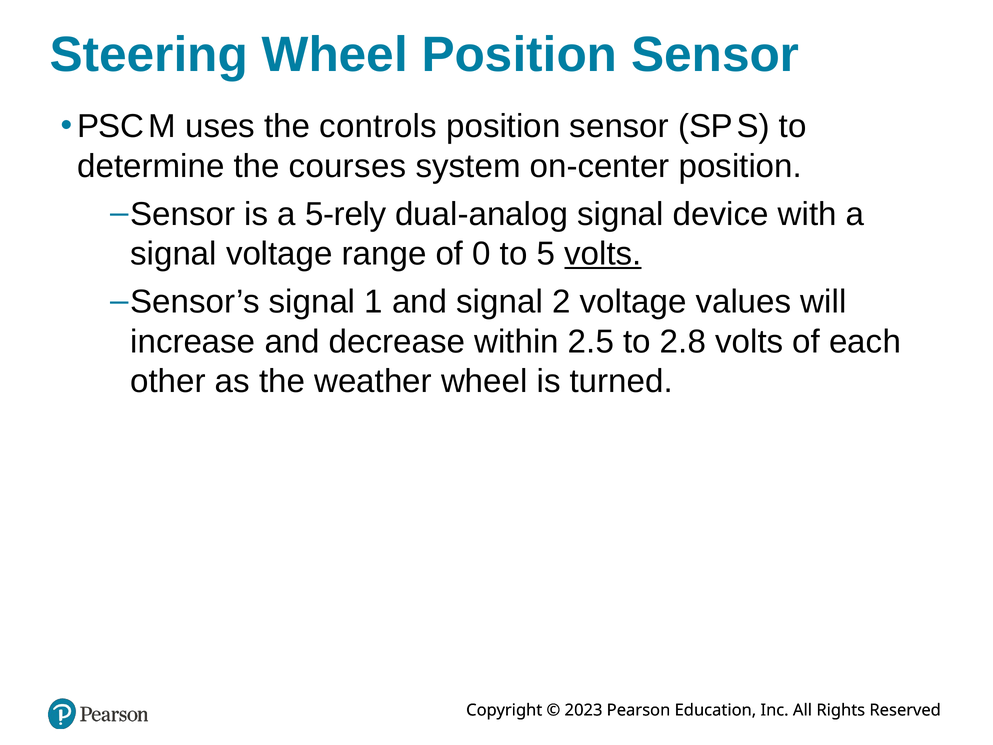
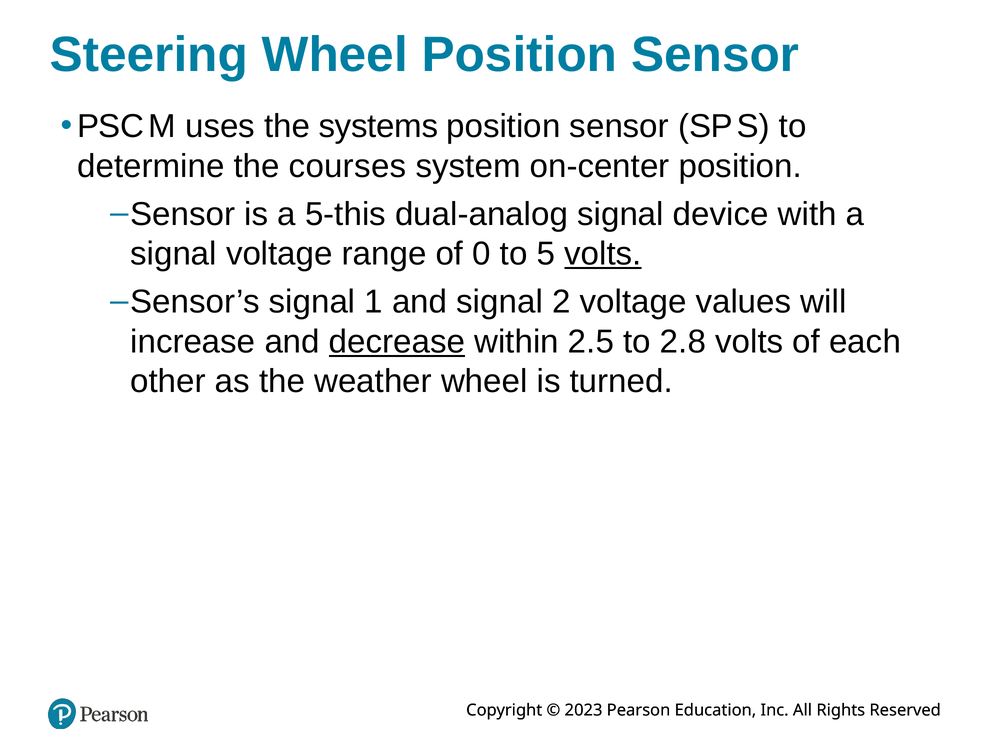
controls: controls -> systems (378, 126)
5-rely: 5-rely -> 5-this (346, 214)
decrease underline: none -> present (397, 342)
